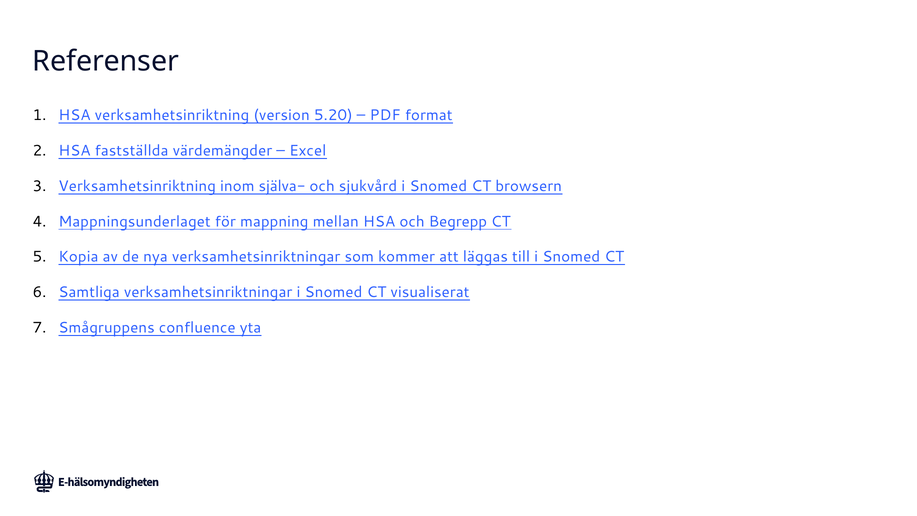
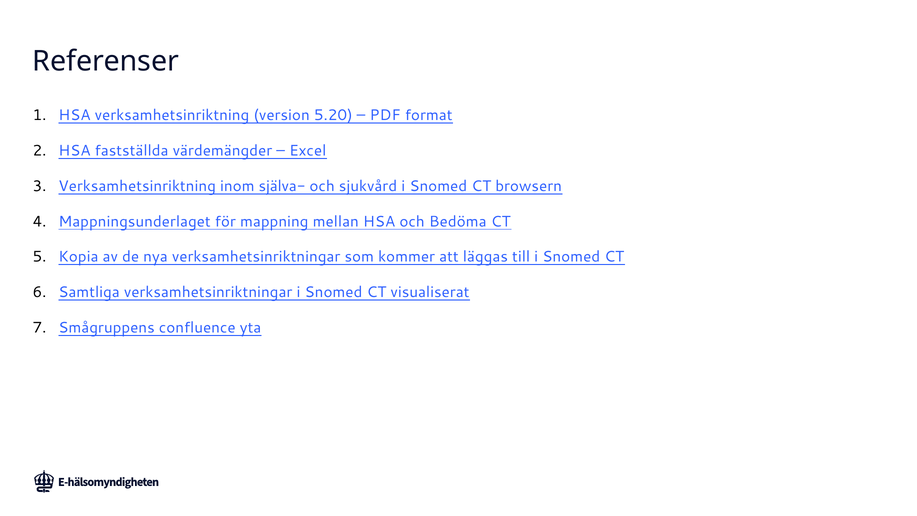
Begrepp: Begrepp -> Bedöma (458, 221)
